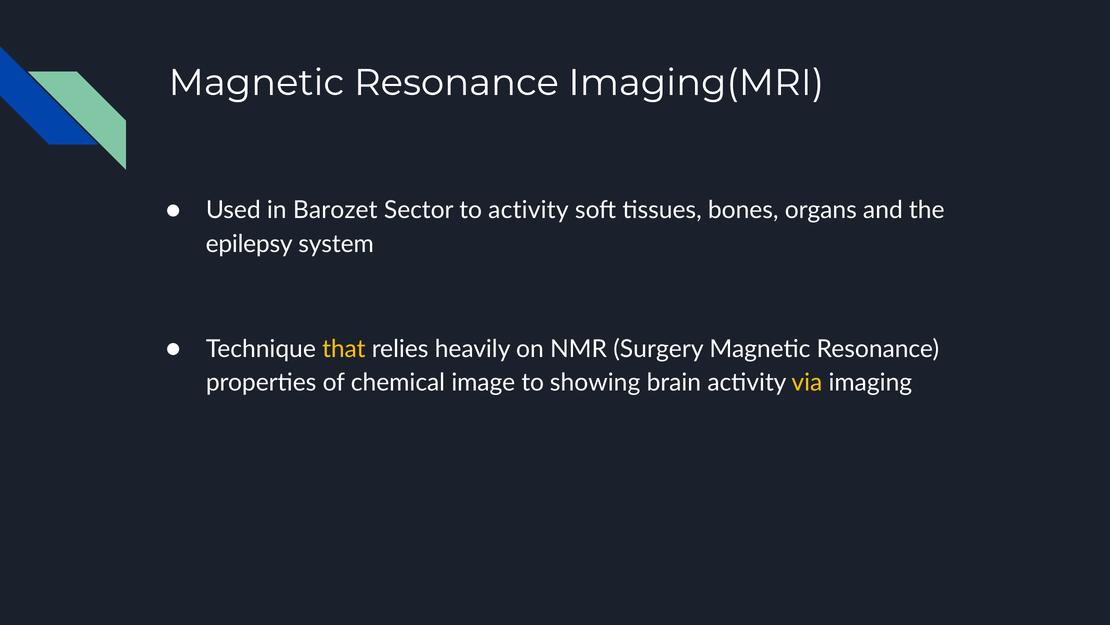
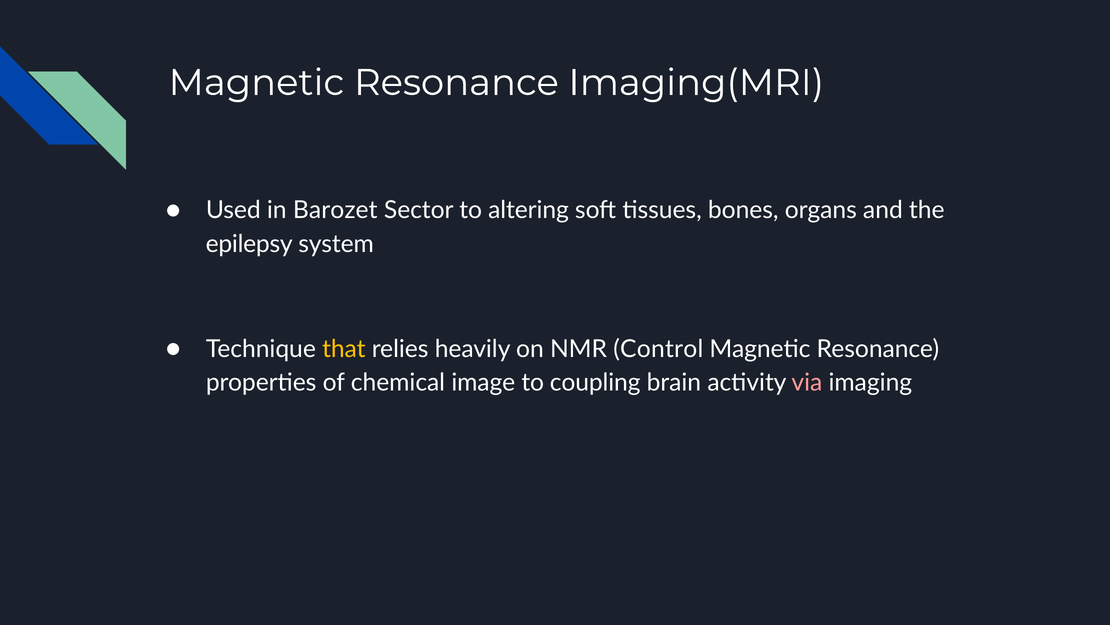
to activity: activity -> altering (529, 210)
Surgery: Surgery -> Control (658, 349)
showing: showing -> coupling (595, 382)
via colour: yellow -> pink (807, 382)
